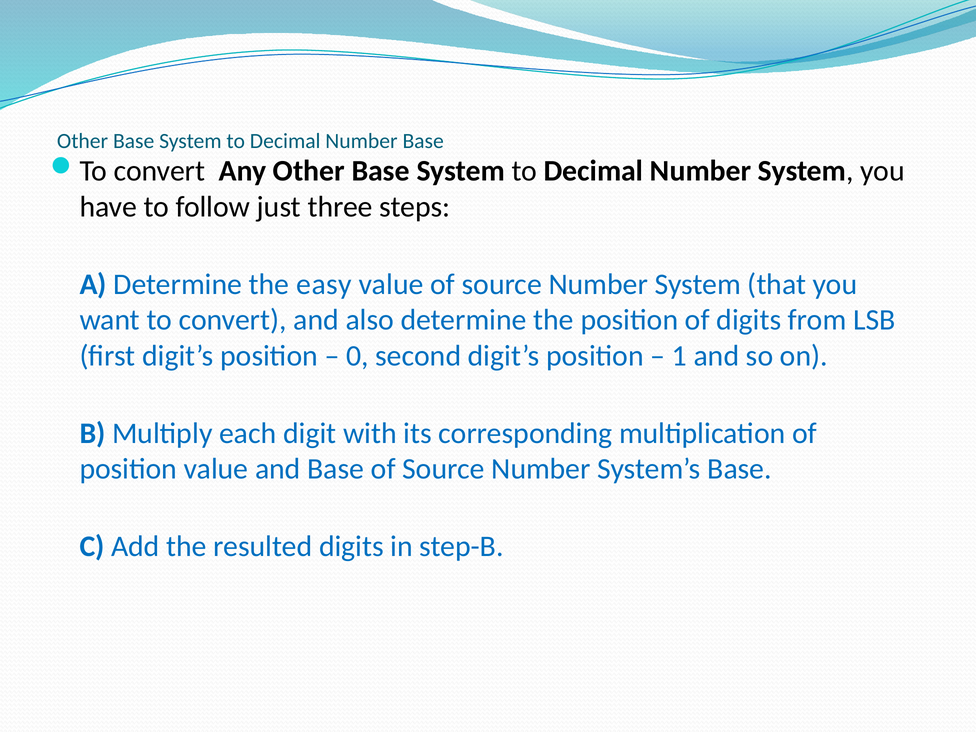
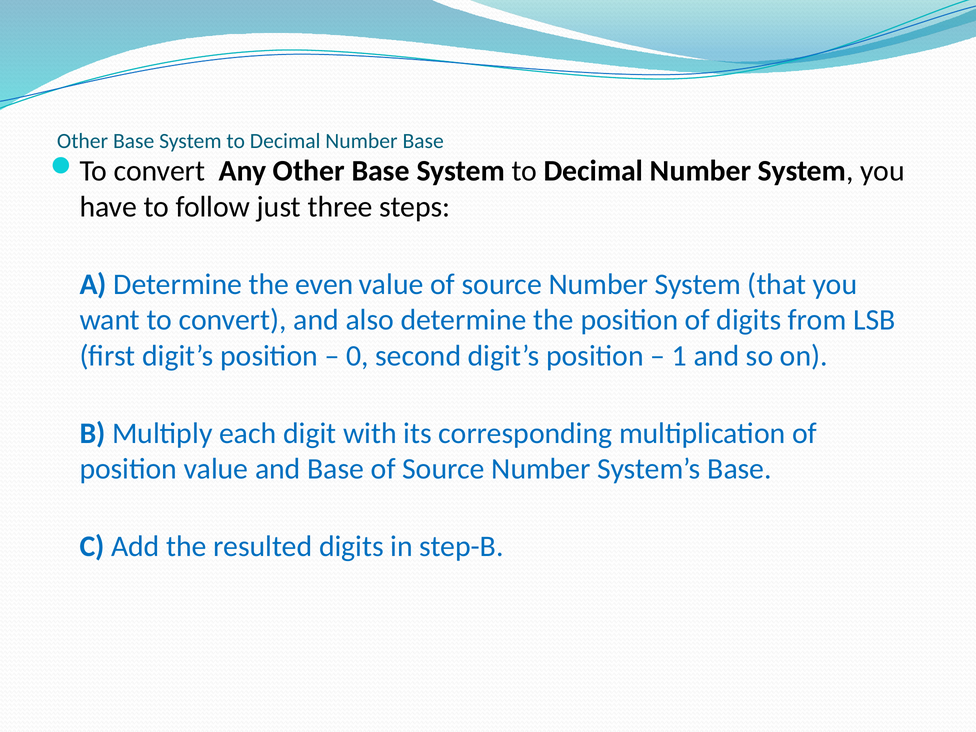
easy: easy -> even (324, 284)
